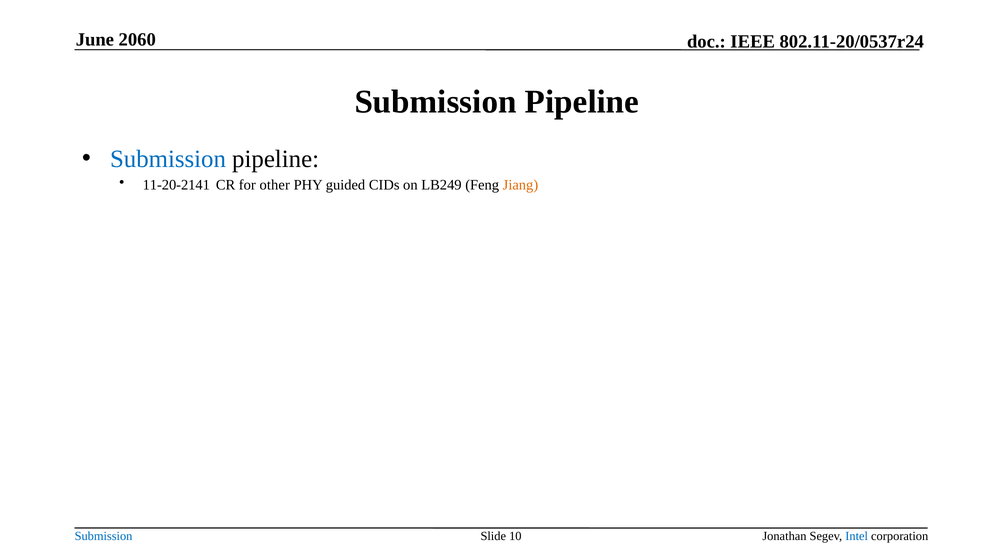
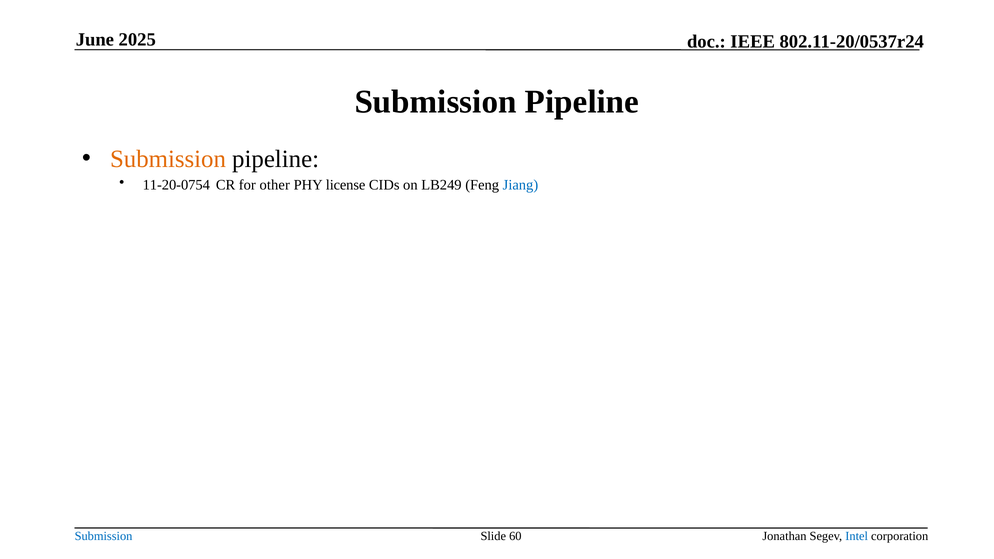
2060: 2060 -> 2025 (137, 40)
Submission colour: blue -> orange (168, 159)
11-20-2141: 11-20-2141 -> 11-20-0754 (176, 185)
guided: guided -> license (346, 185)
Jiang colour: orange -> blue (520, 185)
10: 10 -> 60 (515, 536)
